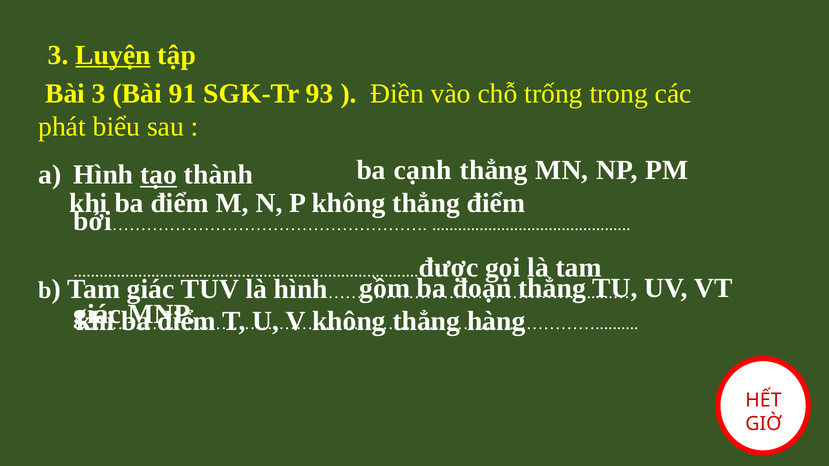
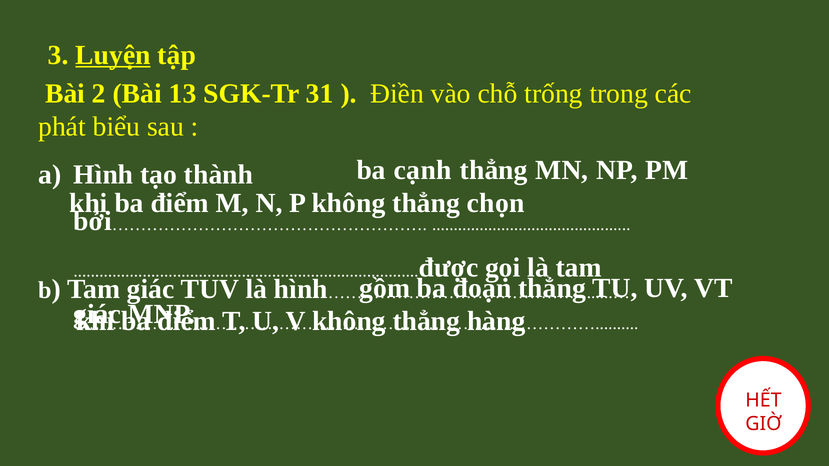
Bài 3: 3 -> 2 (99, 94)
91: 91 -> 13 (183, 94)
93: 93 -> 31 (320, 94)
tạo underline: present -> none (159, 175)
thẳng điểm: điểm -> chọn (496, 203)
